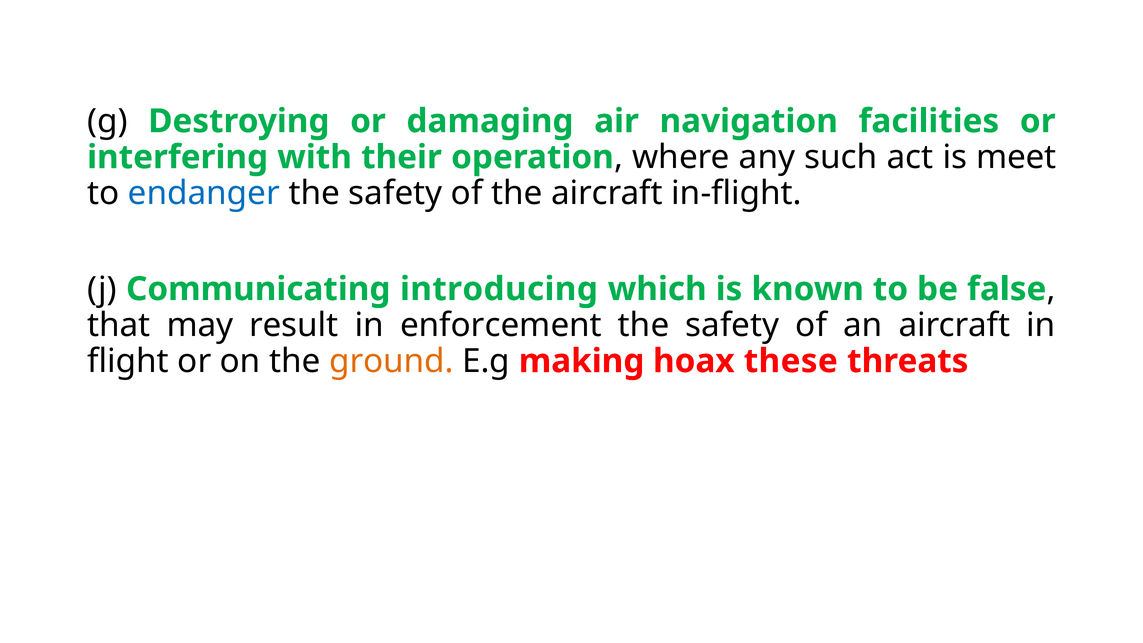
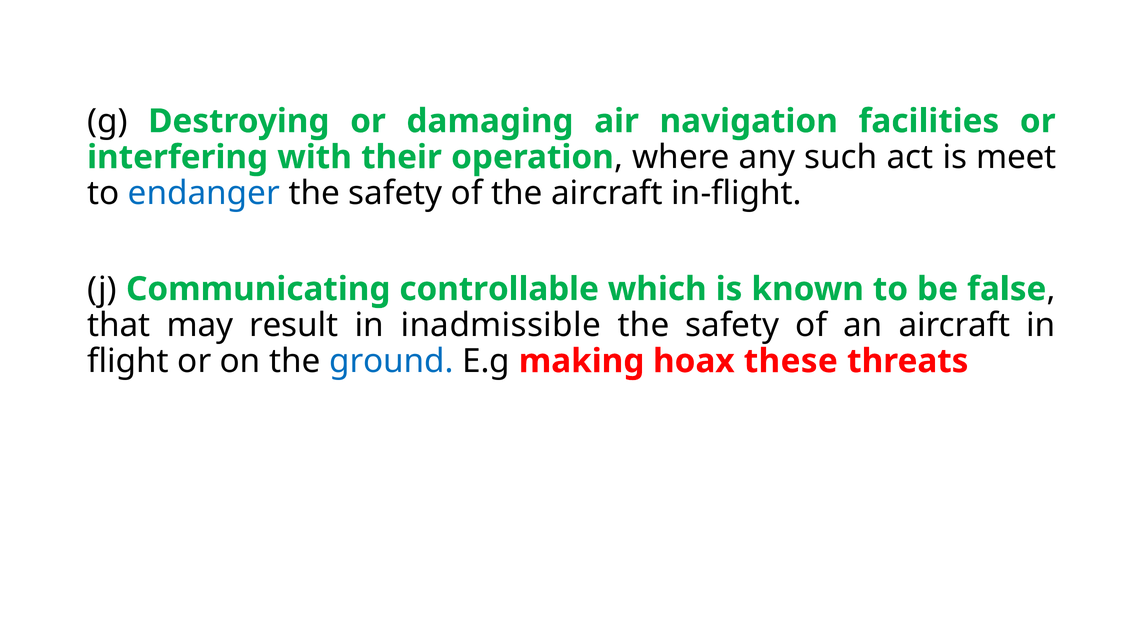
introducing: introducing -> controllable (499, 289)
enforcement: enforcement -> inadmissible (501, 325)
ground colour: orange -> blue (391, 361)
